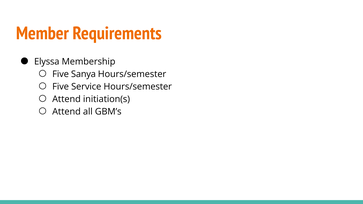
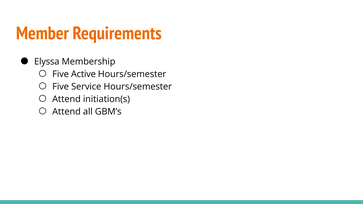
Sanya: Sanya -> Active (83, 74)
